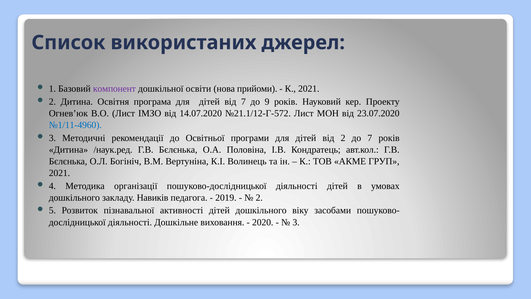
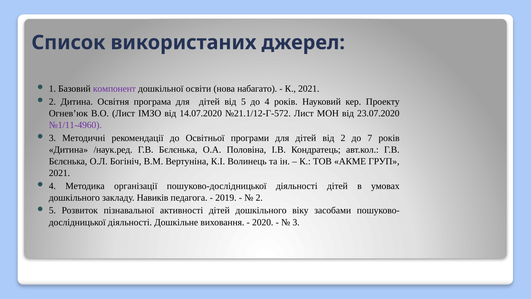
прийоми: прийоми -> набагато (257, 89)
від 7: 7 -> 5 (243, 101)
до 9: 9 -> 4 (267, 101)
№1/11-4960 colour: blue -> purple (75, 125)
